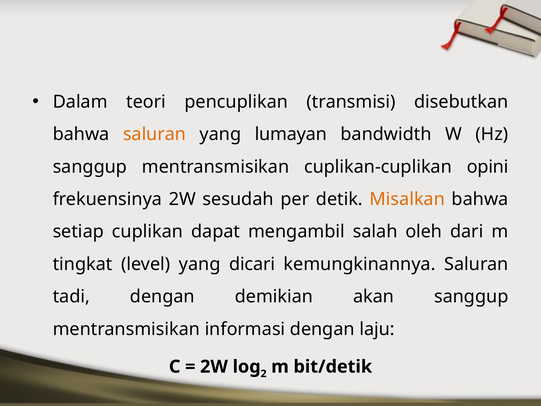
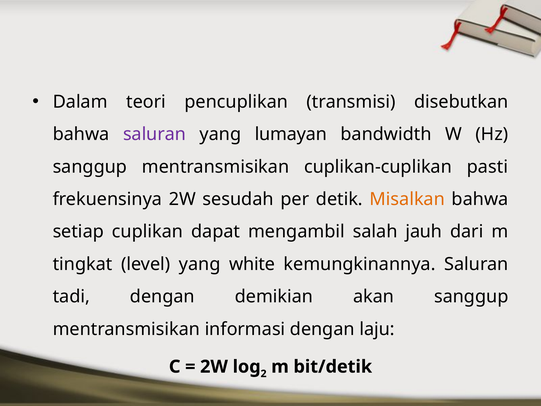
saluran colour: orange -> purple (155, 134)
opini: opini -> pasti (488, 167)
oleh: oleh -> jauh (424, 232)
dicari: dicari -> white (252, 264)
